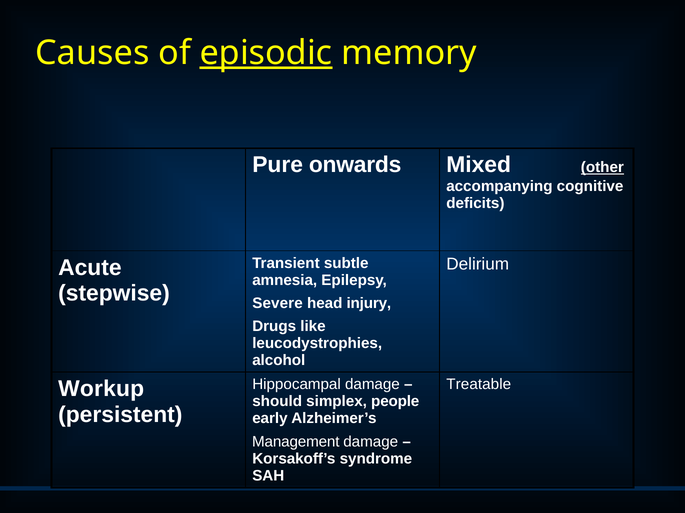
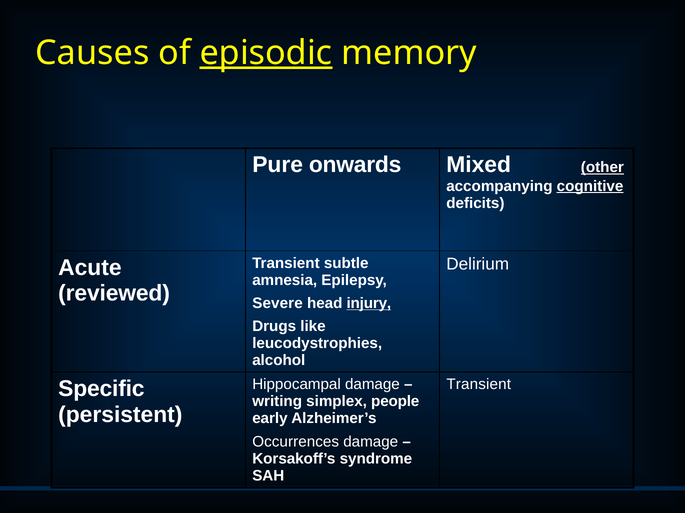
cognitive underline: none -> present (590, 186)
stepwise: stepwise -> reviewed (114, 294)
injury underline: none -> present (369, 304)
Treatable: Treatable -> Transient (479, 385)
Workup: Workup -> Specific (101, 389)
should: should -> writing (277, 402)
Management: Management -> Occurrences (296, 442)
